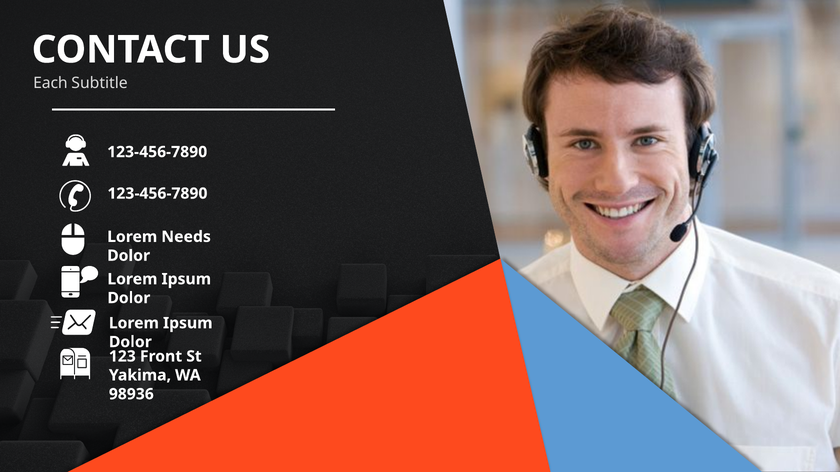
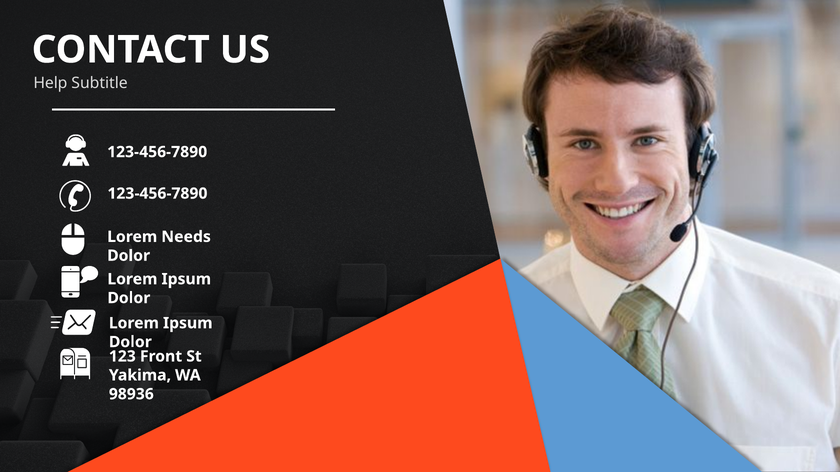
Each: Each -> Help (50, 83)
